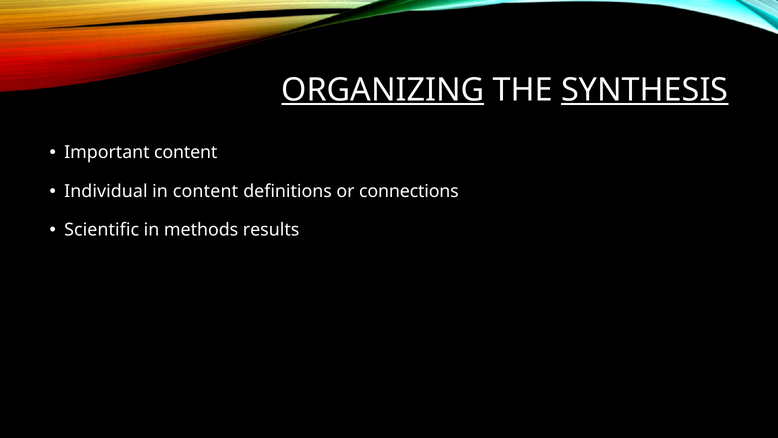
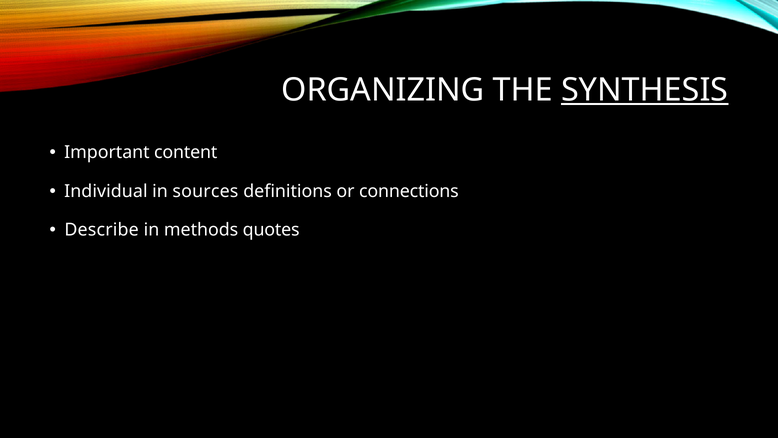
ORGANIZING underline: present -> none (383, 90)
in content: content -> sources (205, 191)
Scientific: Scientific -> Describe (102, 230)
results: results -> quotes (271, 230)
